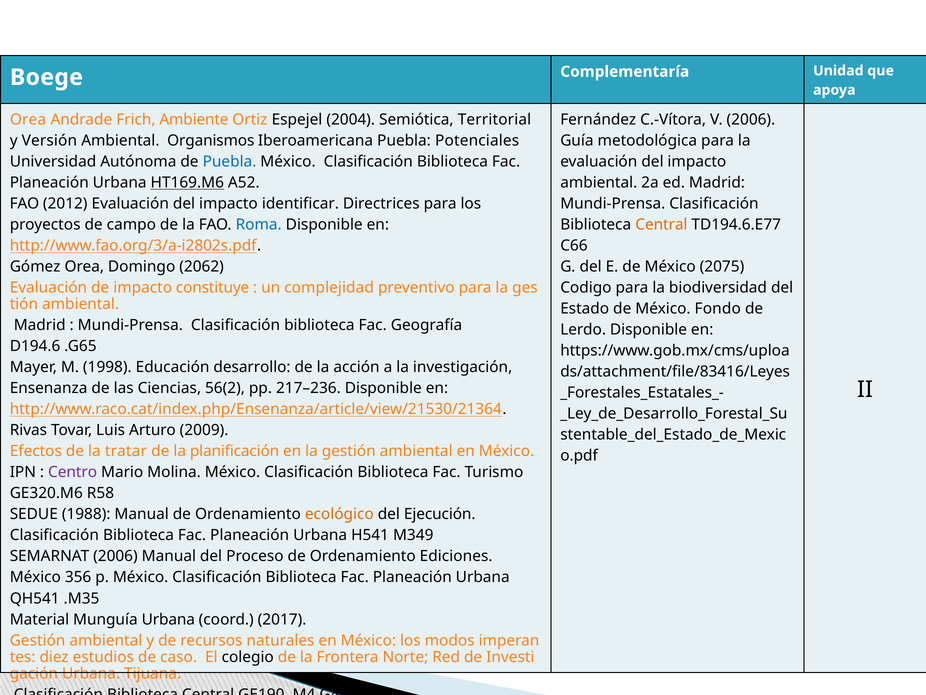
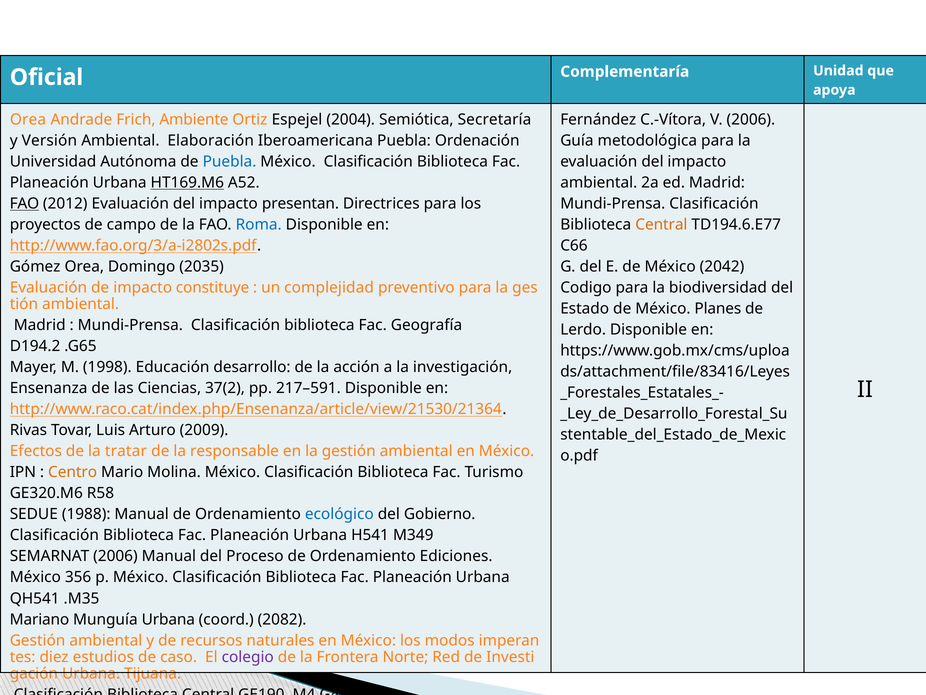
Boege: Boege -> Oficial (47, 77)
Territorial: Territorial -> Secretaría (495, 119)
Organismos: Organismos -> Elaboración (211, 140)
Potenciales: Potenciales -> Ordenación (477, 140)
FAO underline: none -> present (24, 203)
identificar: identificar -> presentan (300, 203)
2062: 2062 -> 2035 (202, 266)
2075: 2075 -> 2042 (722, 266)
Fondo: Fondo -> Planes (718, 308)
D194.6: D194.6 -> D194.2 (35, 346)
56(2: 56(2 -> 37(2 (225, 388)
217–236: 217–236 -> 217–591 (308, 388)
planificación: planificación -> responsable (235, 451)
Centro colour: purple -> orange (73, 472)
ecológico colour: orange -> blue (339, 514)
Ejecución: Ejecución -> Gobierno (440, 514)
Material: Material -> Mariano (40, 619)
2017: 2017 -> 2082 (282, 619)
colegio colour: black -> purple (248, 656)
